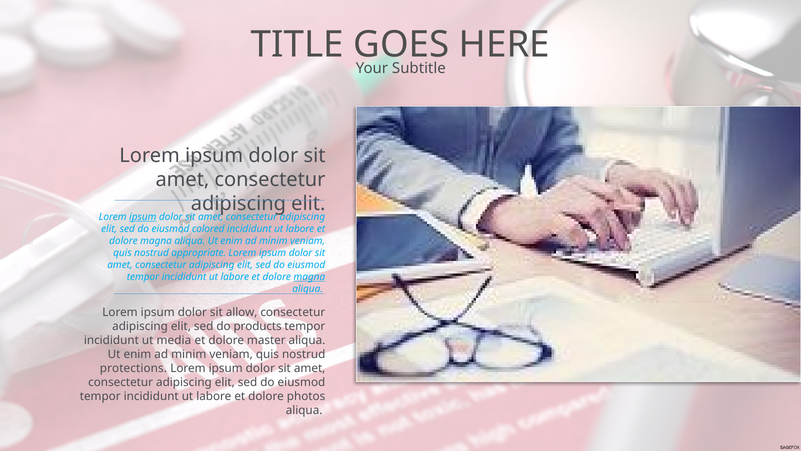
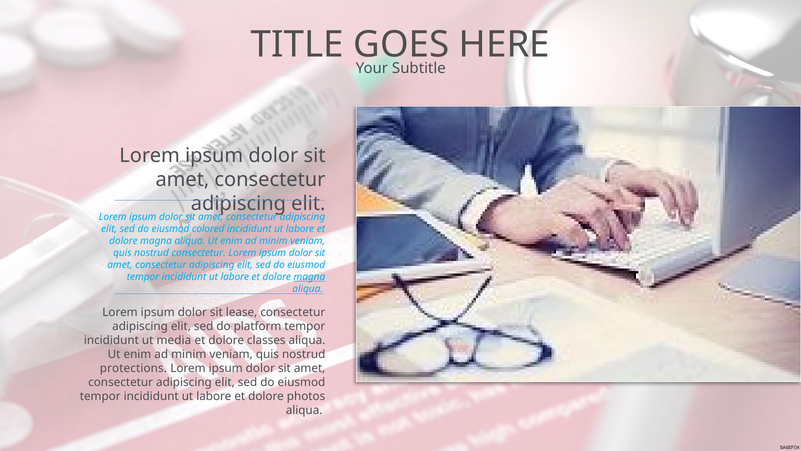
ipsum underline: present -> none (143, 217)
nostrud appropriate: appropriate -> consectetur (199, 253)
allow: allow -> lease (242, 312)
products: products -> platform (258, 326)
master: master -> classes (266, 340)
